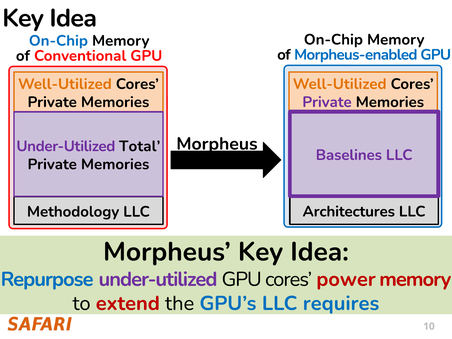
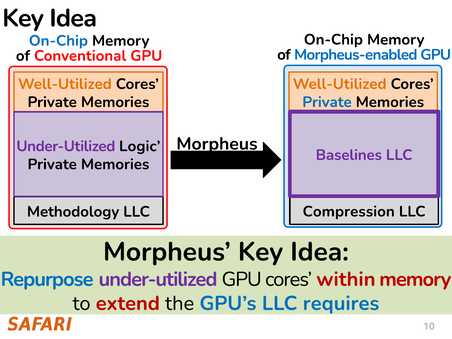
Private colour: purple -> blue (327, 102)
Total: Total -> Logic (140, 146)
Architectures: Architectures -> Compression (349, 211)
power: power -> within (346, 279)
